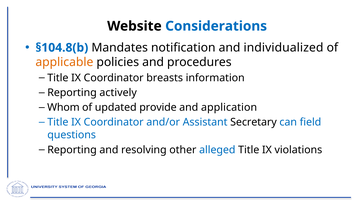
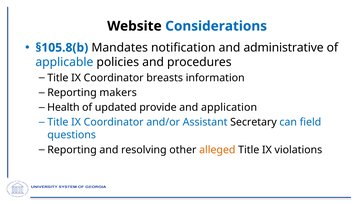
§104.8(b: §104.8(b -> §105.8(b (62, 48)
individualized: individualized -> administrative (284, 48)
applicable colour: orange -> blue (64, 62)
actively: actively -> makers (118, 93)
Whom: Whom -> Health (63, 108)
alleged colour: blue -> orange (217, 150)
